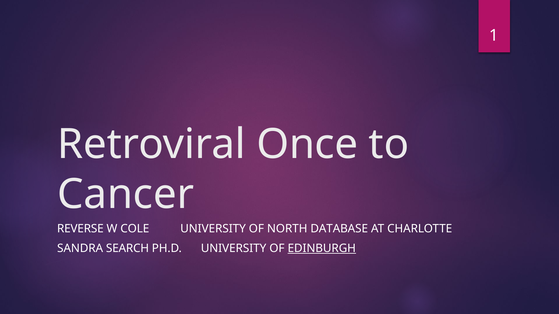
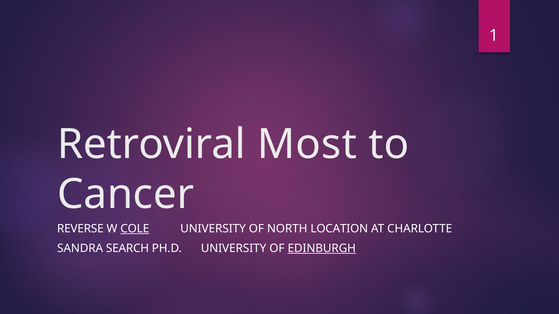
Once: Once -> Most (307, 144)
COLE underline: none -> present (135, 229)
DATABASE: DATABASE -> LOCATION (339, 229)
